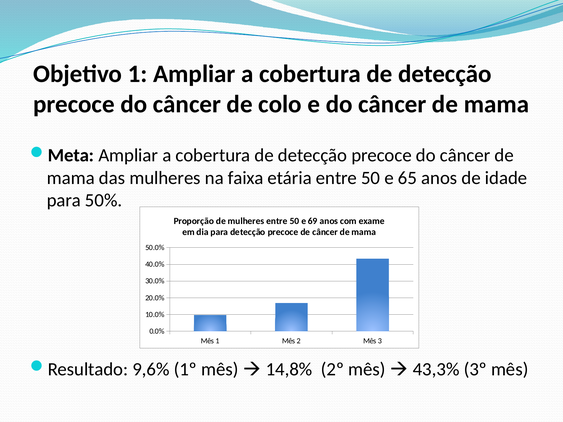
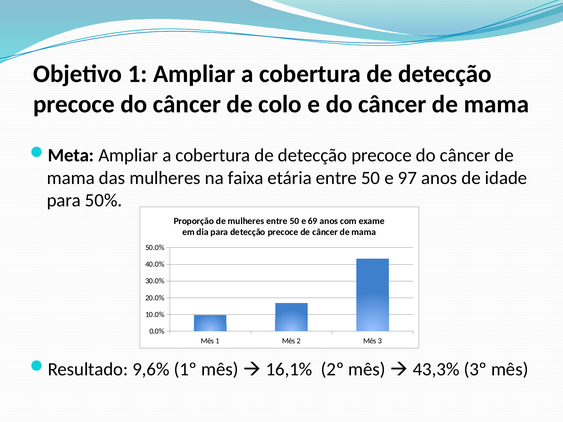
65: 65 -> 97 (407, 178)
14,8%: 14,8% -> 16,1% (289, 369)
